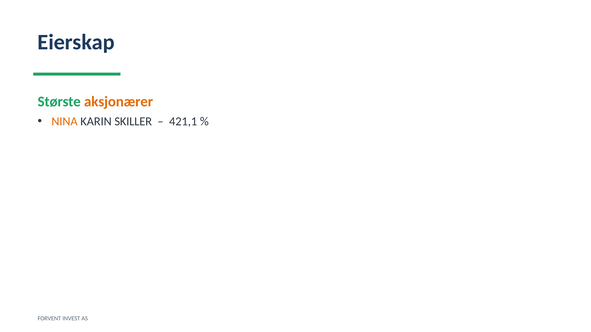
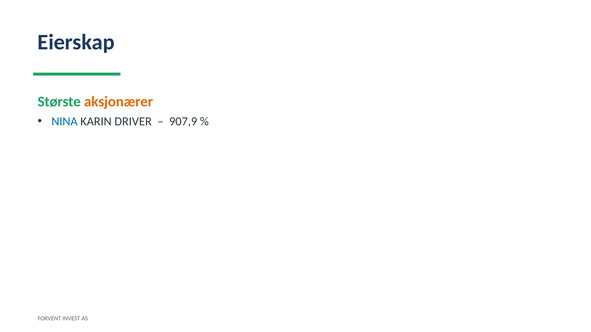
NINA colour: orange -> blue (65, 122)
SKILLER: SKILLER -> DRIVER (133, 122)
421,1: 421,1 -> 907,9 (183, 122)
